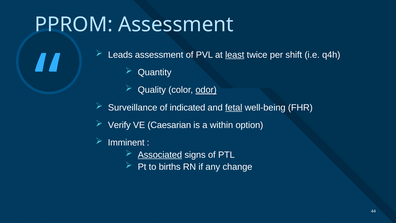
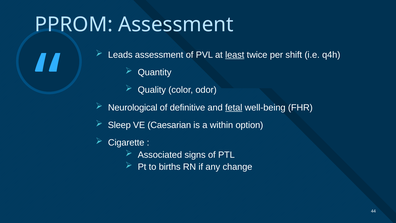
odor underline: present -> none (206, 90)
Surveillance: Surveillance -> Neurological (133, 107)
indicated: indicated -> definitive (187, 107)
Verify: Verify -> Sleep (119, 125)
Imminent: Imminent -> Cigarette (126, 143)
Associated underline: present -> none (160, 155)
